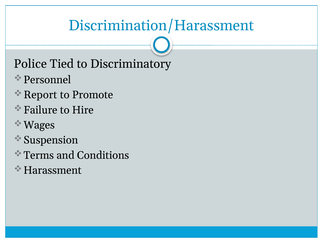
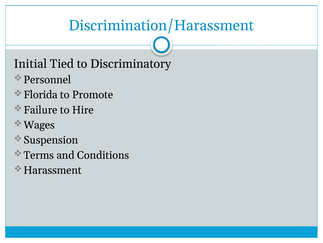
Police: Police -> Initial (30, 64)
Report: Report -> Florida (41, 95)
